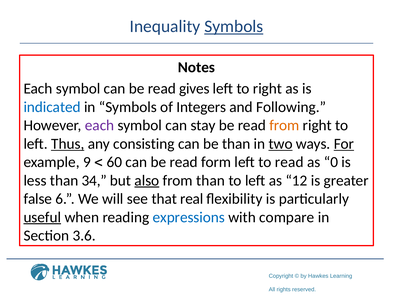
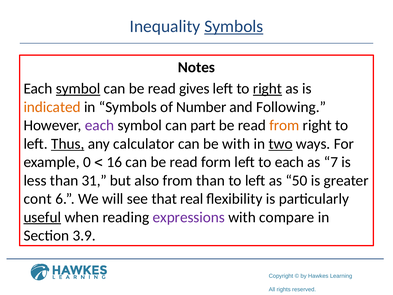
symbol underline: none -> present (78, 89)
right underline: none -> present (267, 89)
indicated colour: blue -> orange (52, 107)
Integers: Integers -> Number (201, 107)
stay: stay -> part (203, 125)
consisting: consisting -> calculator (144, 144)
be than: than -> with (236, 144)
For underline: present -> none (344, 144)
9: 9 -> 0 (87, 162)
60: 60 -> 16 (114, 162)
to read: read -> each (289, 162)
0: 0 -> 7 (331, 162)
34: 34 -> 31 (94, 180)
also underline: present -> none (147, 180)
12: 12 -> 50 (296, 180)
false: false -> cont (38, 199)
expressions colour: blue -> purple (189, 217)
3.6: 3.6 -> 3.9 (84, 235)
